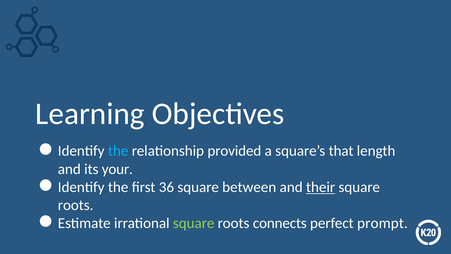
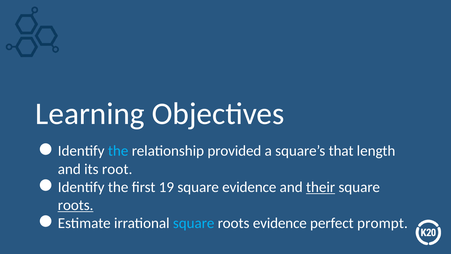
your: your -> root (117, 169)
36: 36 -> 19 (166, 187)
square between: between -> evidence (249, 187)
roots underline: none -> present (76, 205)
square colour: light green -> light blue (194, 223)
roots connects: connects -> evidence (280, 223)
